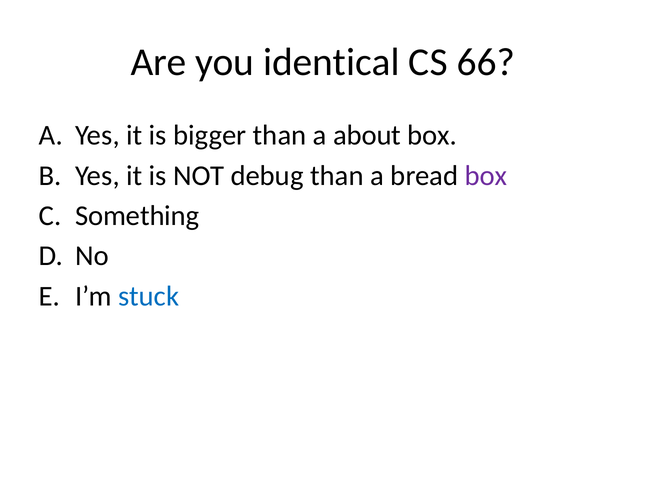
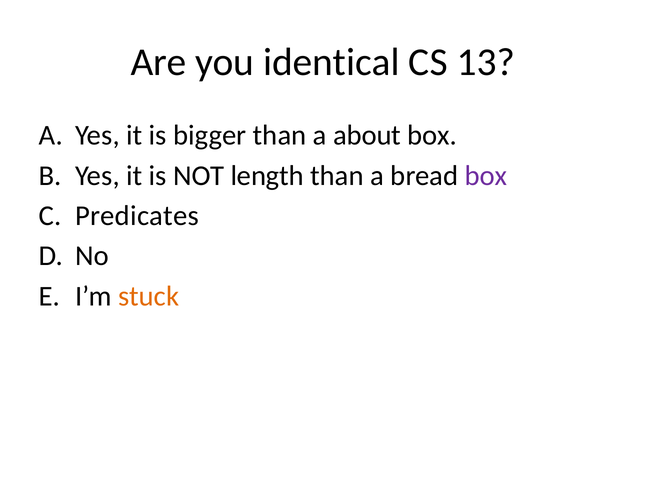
66: 66 -> 13 (486, 63)
debug: debug -> length (267, 176)
Something: Something -> Predicates (137, 216)
stuck colour: blue -> orange (149, 296)
